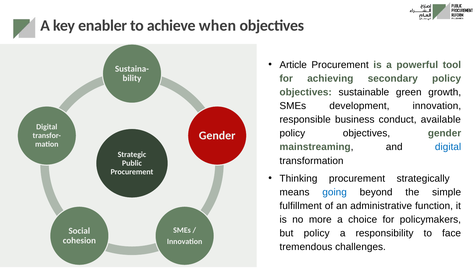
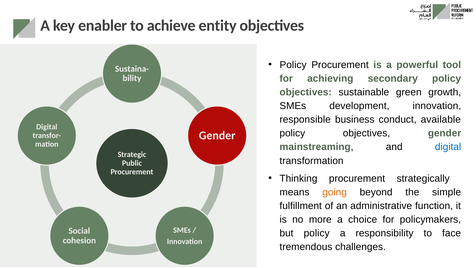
when: when -> entity (218, 26)
Article: Article -> Policy (293, 65)
going colour: blue -> orange (335, 192)
